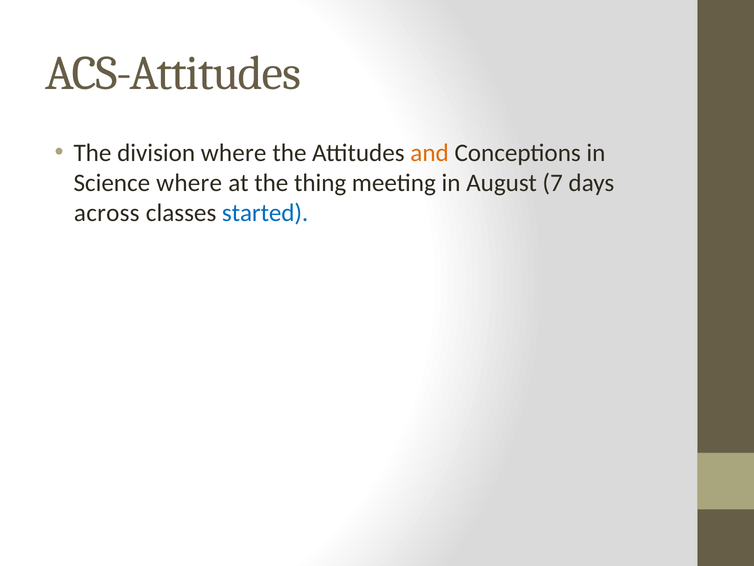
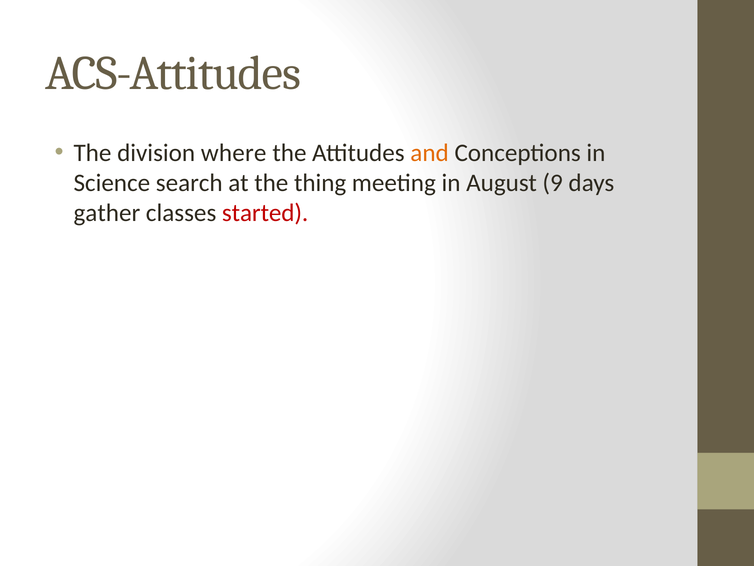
Science where: where -> search (189, 183)
7: 7 -> 9 (553, 183)
across: across -> gather (107, 213)
started colour: blue -> red (265, 213)
